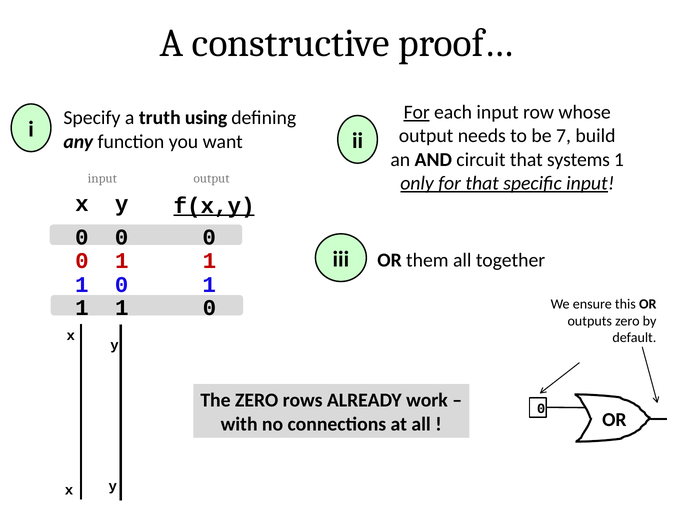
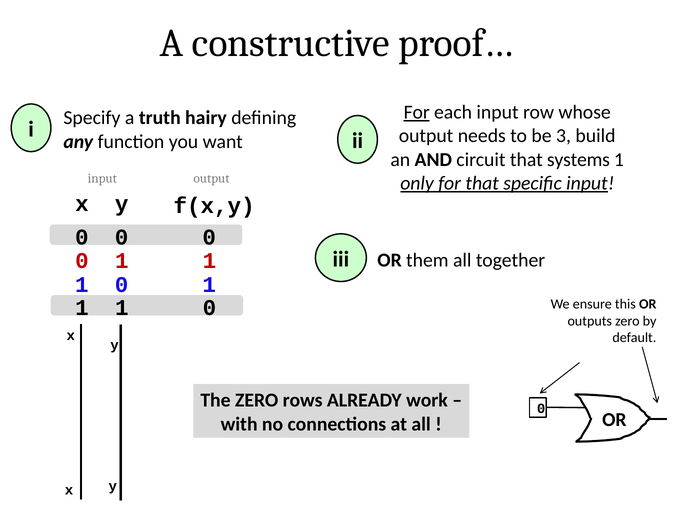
using: using -> hairy (206, 118)
7: 7 -> 3 (564, 136)
f(x,y underline: present -> none (214, 206)
